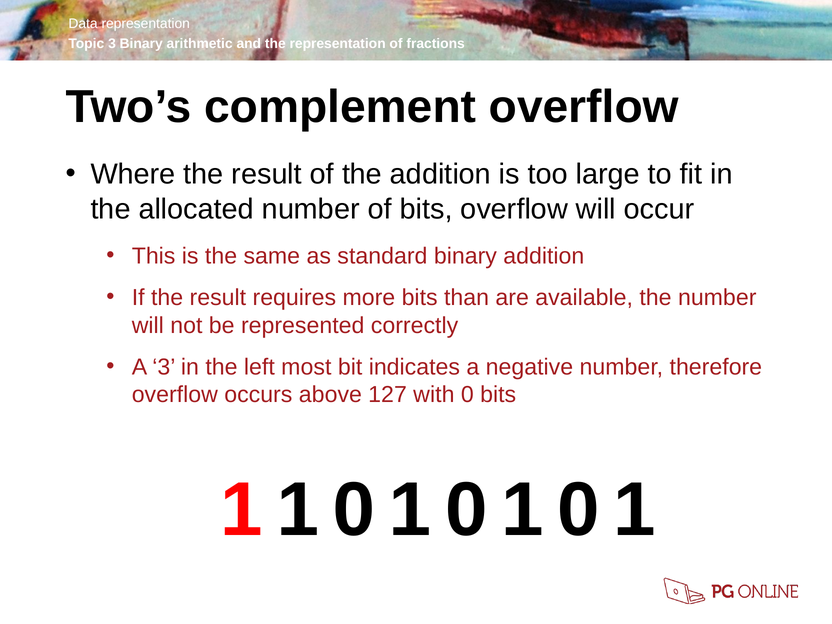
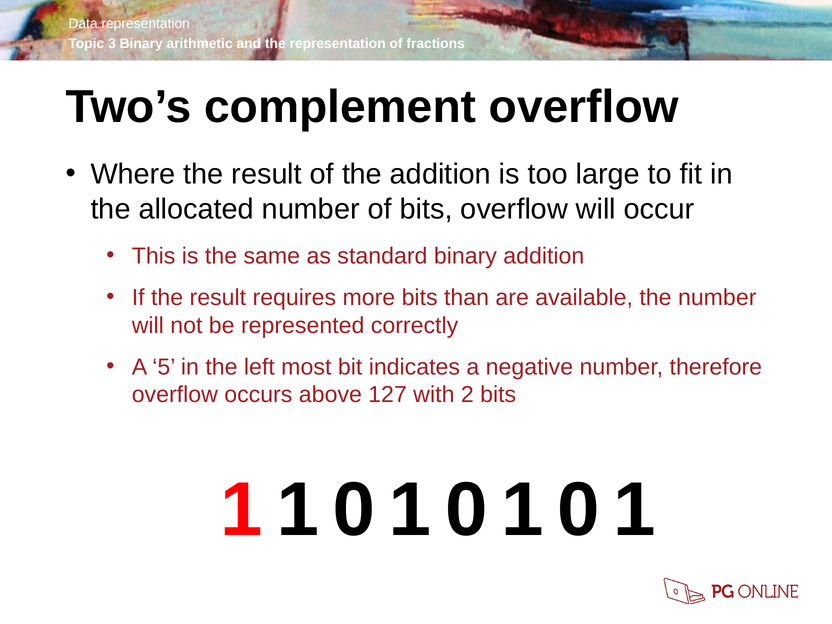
A 3: 3 -> 5 (164, 367)
0: 0 -> 2 (467, 395)
